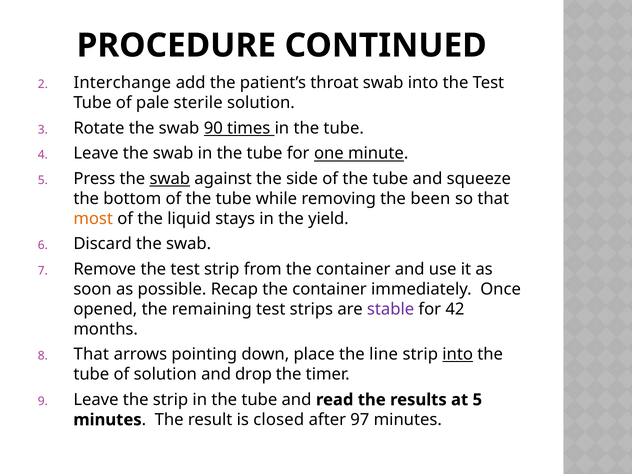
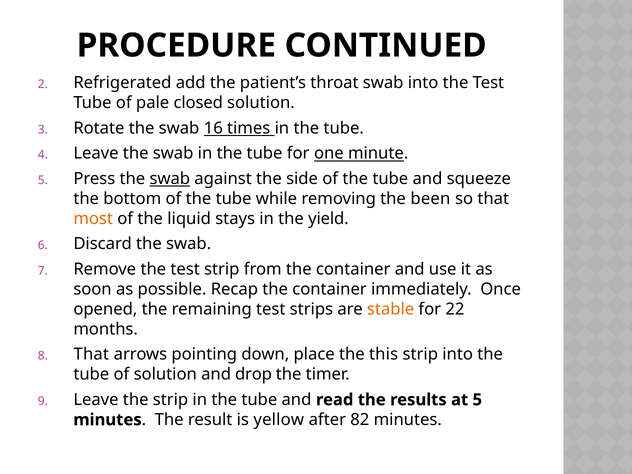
Interchange: Interchange -> Refrigerated (122, 83)
sterile: sterile -> closed (198, 103)
90: 90 -> 16 (213, 128)
stable colour: purple -> orange (391, 309)
42: 42 -> 22 (455, 309)
line: line -> this (384, 354)
into underline: present -> none (458, 354)
closed: closed -> yellow (279, 420)
97: 97 -> 82 (360, 420)
